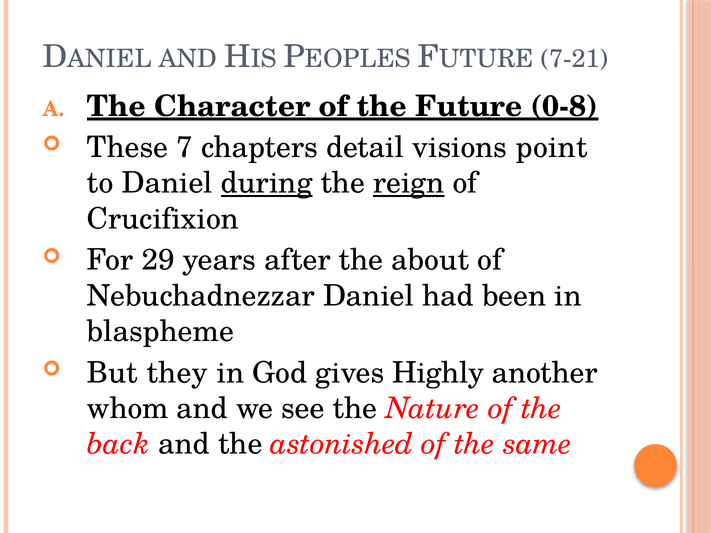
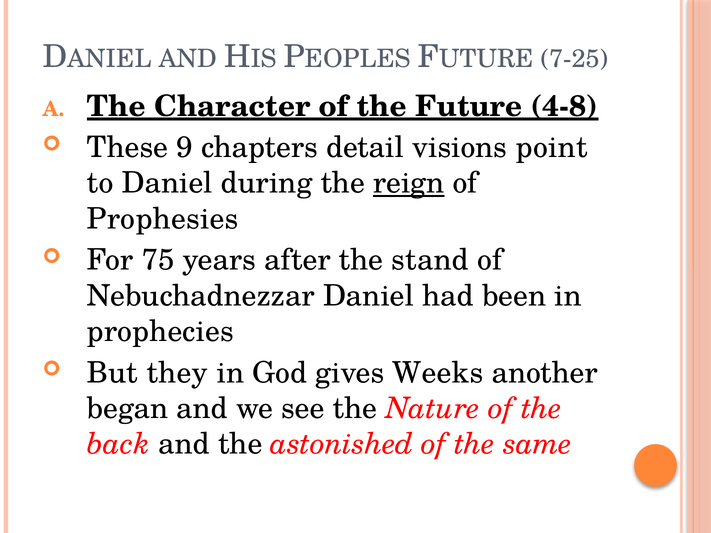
7-21: 7-21 -> 7-25 (575, 59)
0-8: 0-8 -> 4-8 (564, 106)
7: 7 -> 9 (184, 148)
during underline: present -> none (267, 183)
Crucifixion: Crucifixion -> Prophesies (163, 219)
29: 29 -> 75 (158, 260)
about: about -> stand (430, 260)
blaspheme: blaspheme -> prophecies (160, 331)
Highly: Highly -> Weeks (438, 373)
whom: whom -> began (128, 408)
